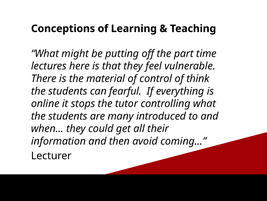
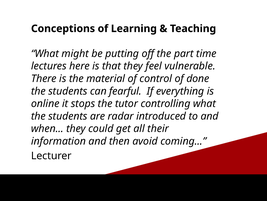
think: think -> done (198, 78)
many: many -> radar (121, 116)
